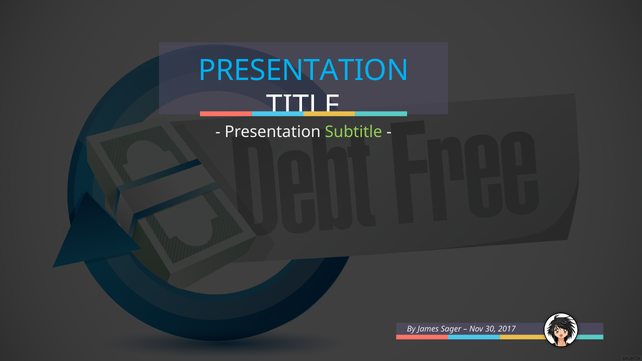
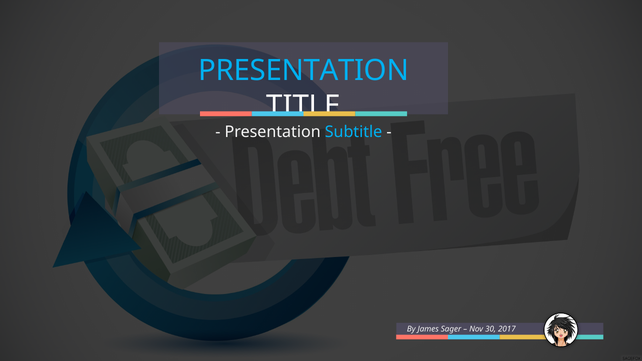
Subtitle colour: light green -> light blue (354, 132)
